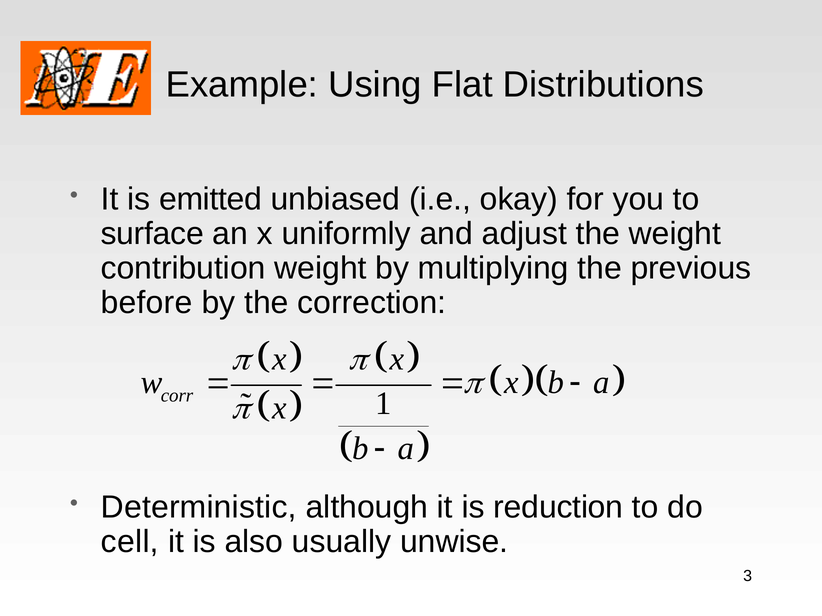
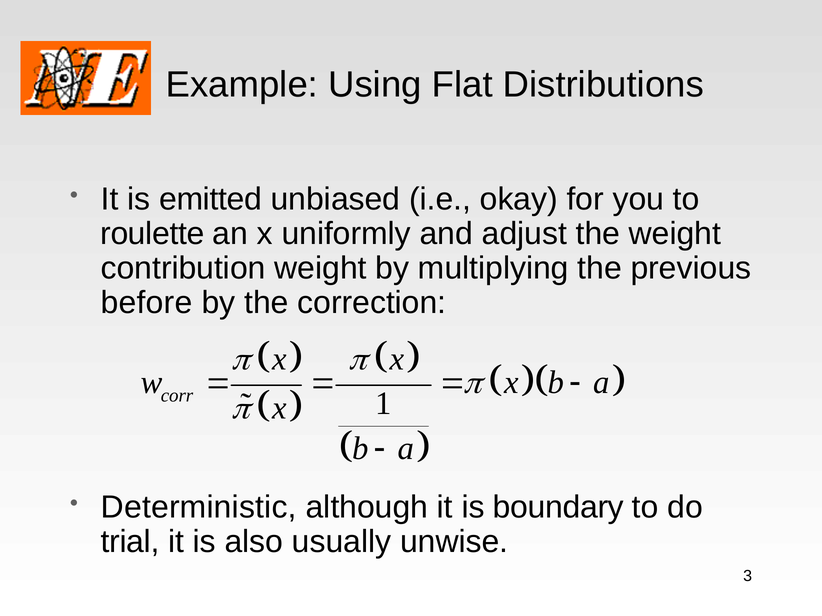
surface: surface -> roulette (152, 234)
reduction: reduction -> boundary (558, 508)
cell: cell -> trial (130, 542)
